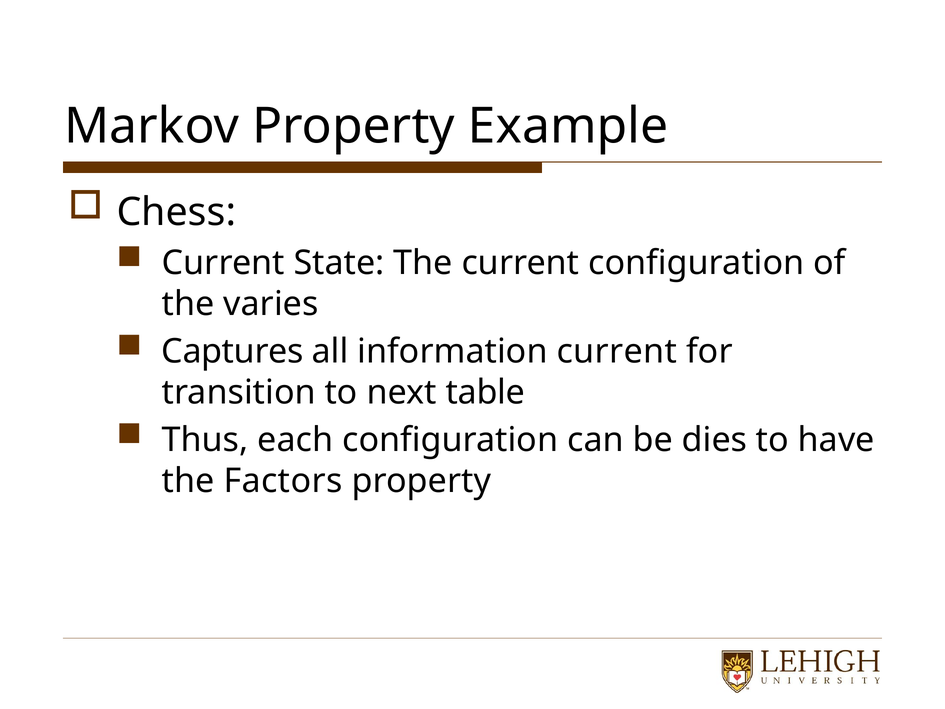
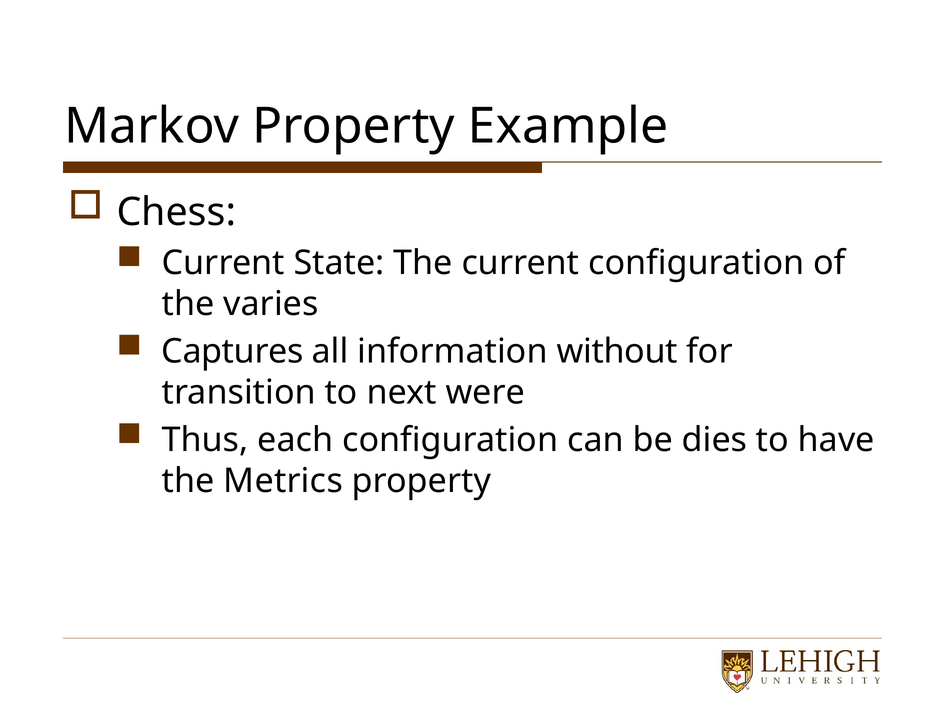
information current: current -> without (617, 351)
table: table -> were (485, 392)
Factors: Factors -> Metrics (283, 481)
